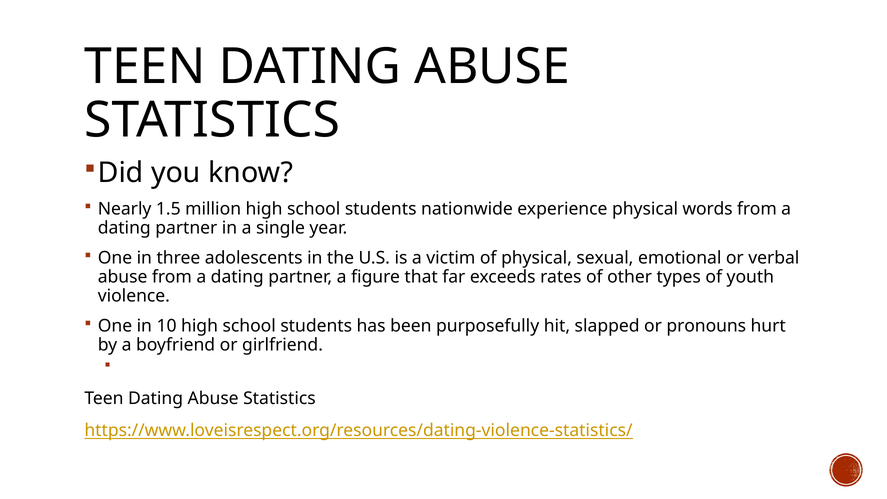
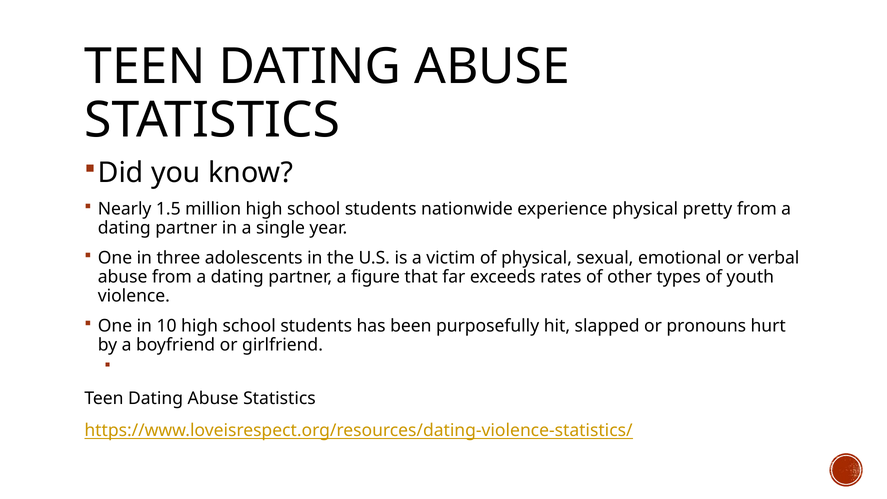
words: words -> pretty (707, 209)
